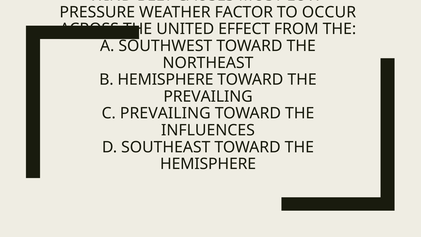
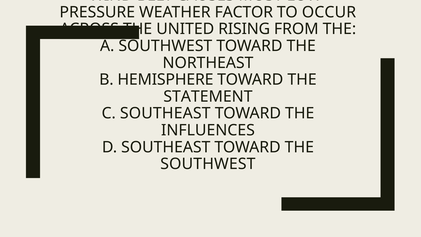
EFFECT: EFFECT -> RISING (244, 29)
PREVAILING: PREVAILING -> STATEMENT (208, 96)
C PREVAILING: PREVAILING -> SOUTHEAST (165, 113)
HEMISPHERE: HEMISPHERE -> SOUTHWEST (208, 164)
